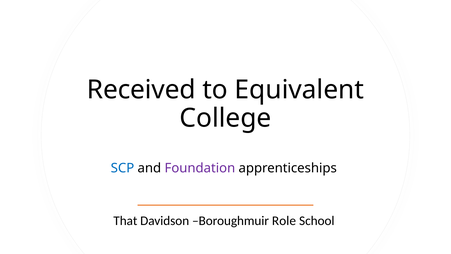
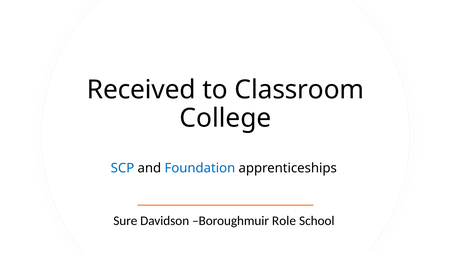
Equivalent: Equivalent -> Classroom (299, 90)
Foundation colour: purple -> blue (200, 168)
That: That -> Sure (125, 220)
